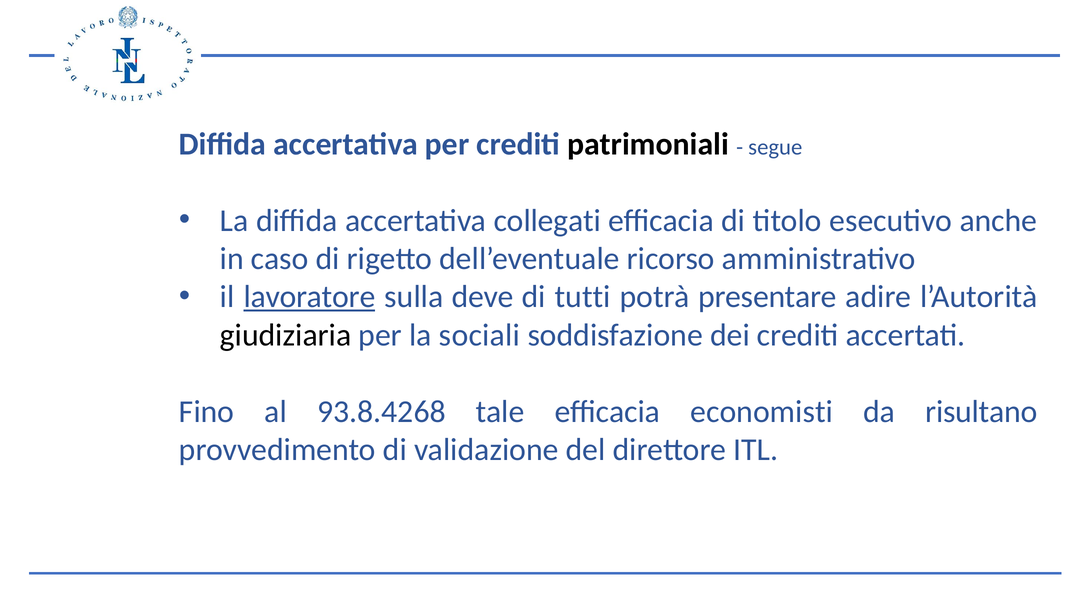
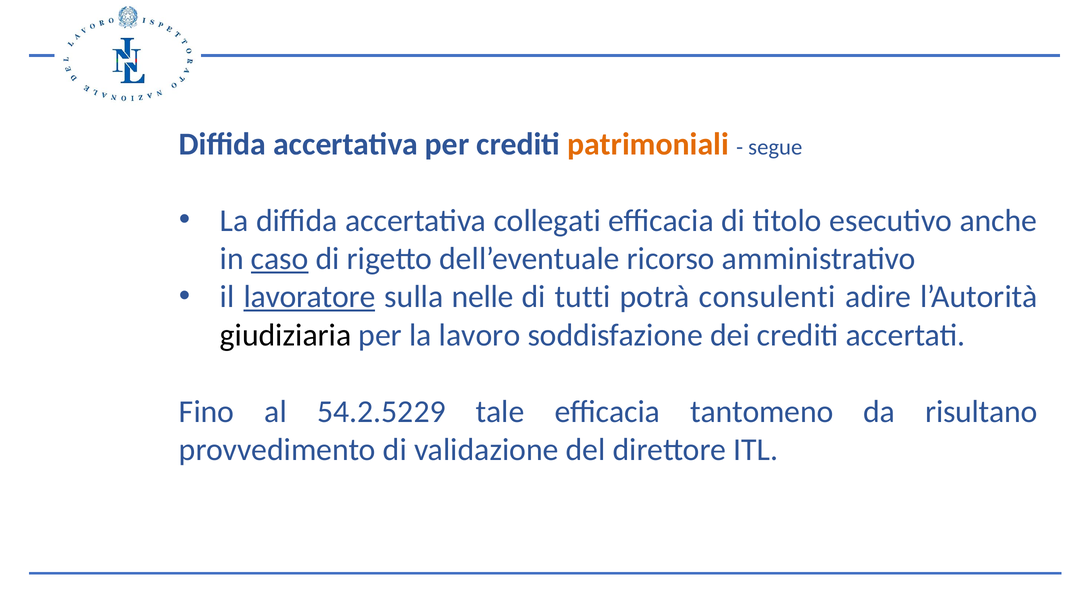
patrimoniali colour: black -> orange (648, 144)
caso underline: none -> present (280, 259)
deve: deve -> nelle (483, 297)
presentare: presentare -> consulenti (767, 297)
sociali: sociali -> lavoro (480, 335)
93.8.4268: 93.8.4268 -> 54.2.5229 (381, 411)
economisti: economisti -> tantomeno (762, 411)
